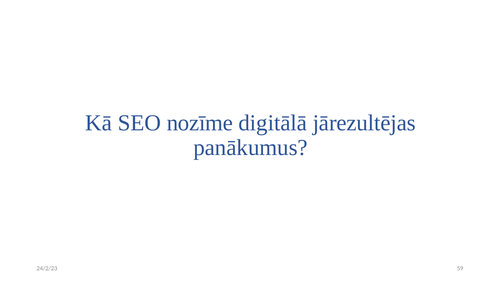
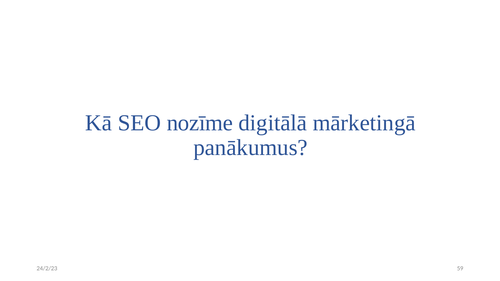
jārezultējas: jārezultējas -> mārketingā (364, 123)
